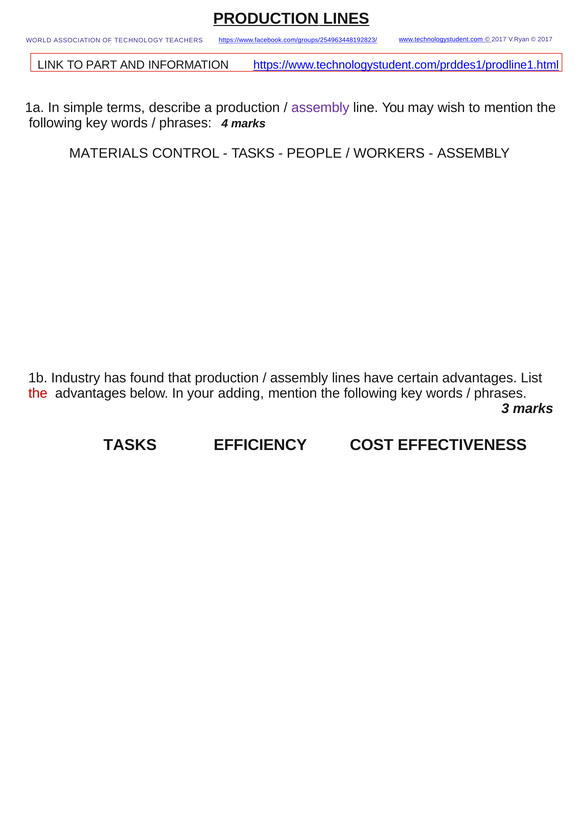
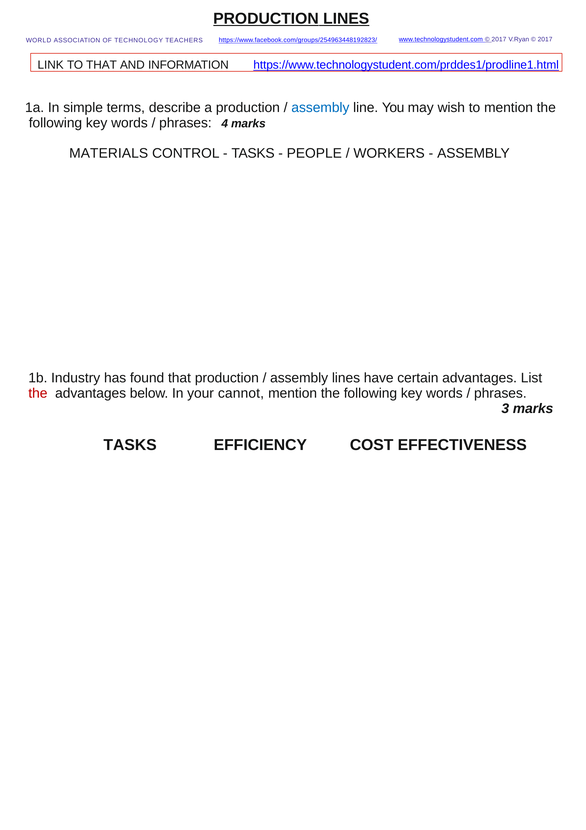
TO PART: PART -> THAT (101, 65)
assembly colour: purple -> blue (320, 107)
adding: adding -> cannot (241, 393)
